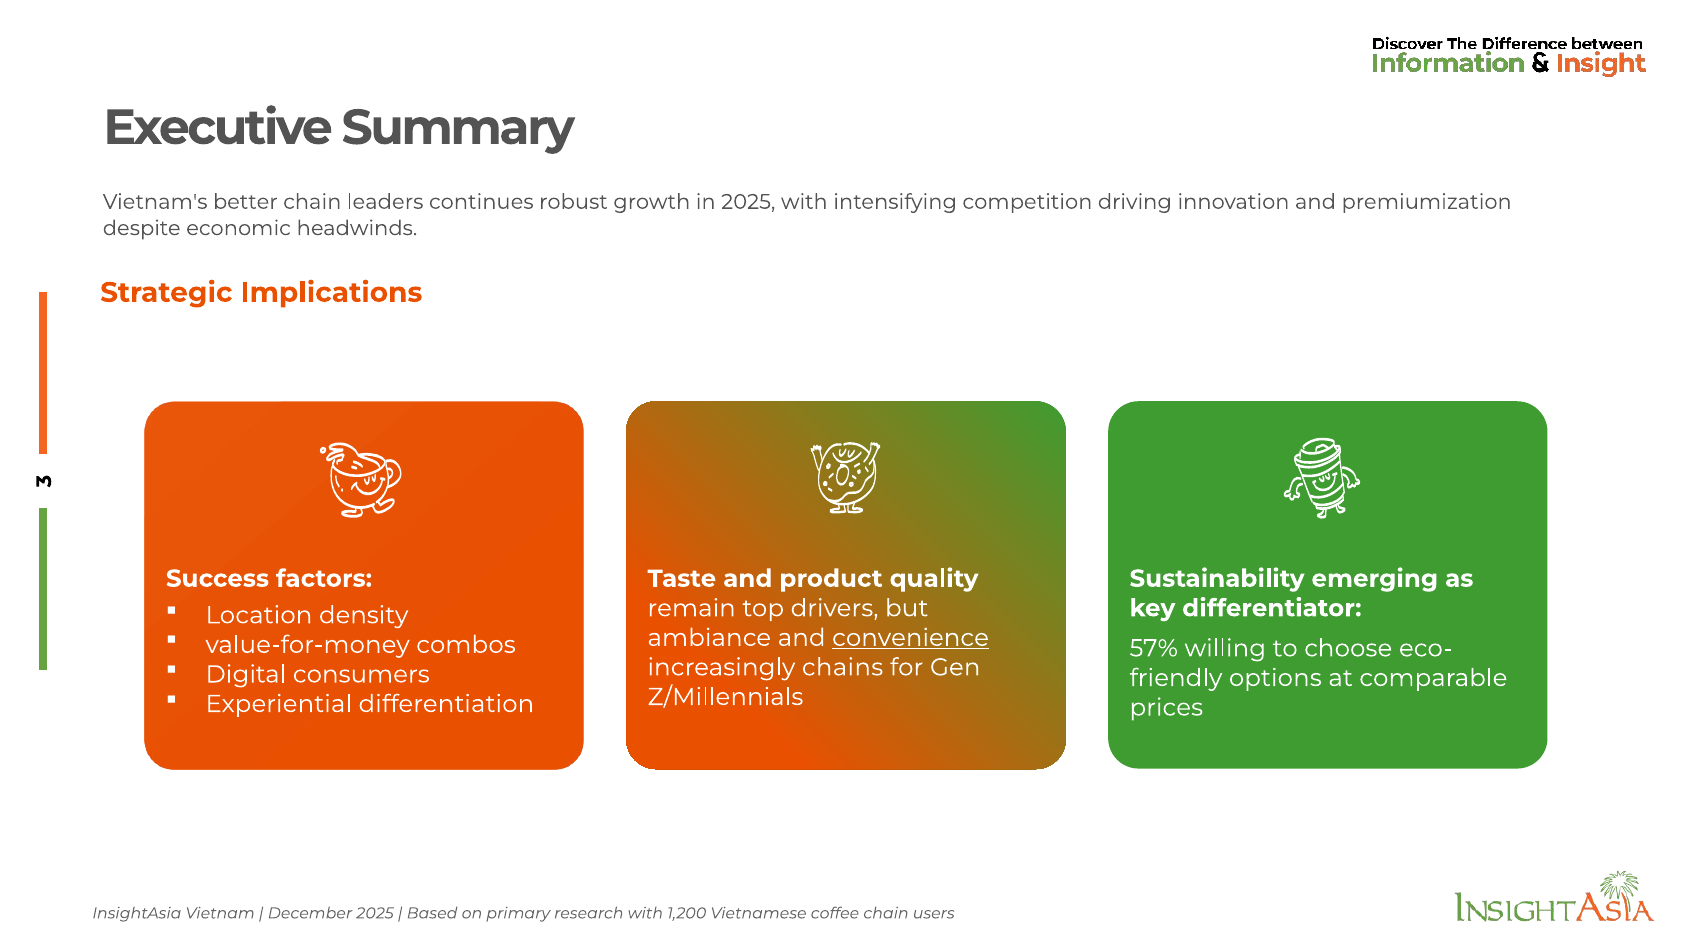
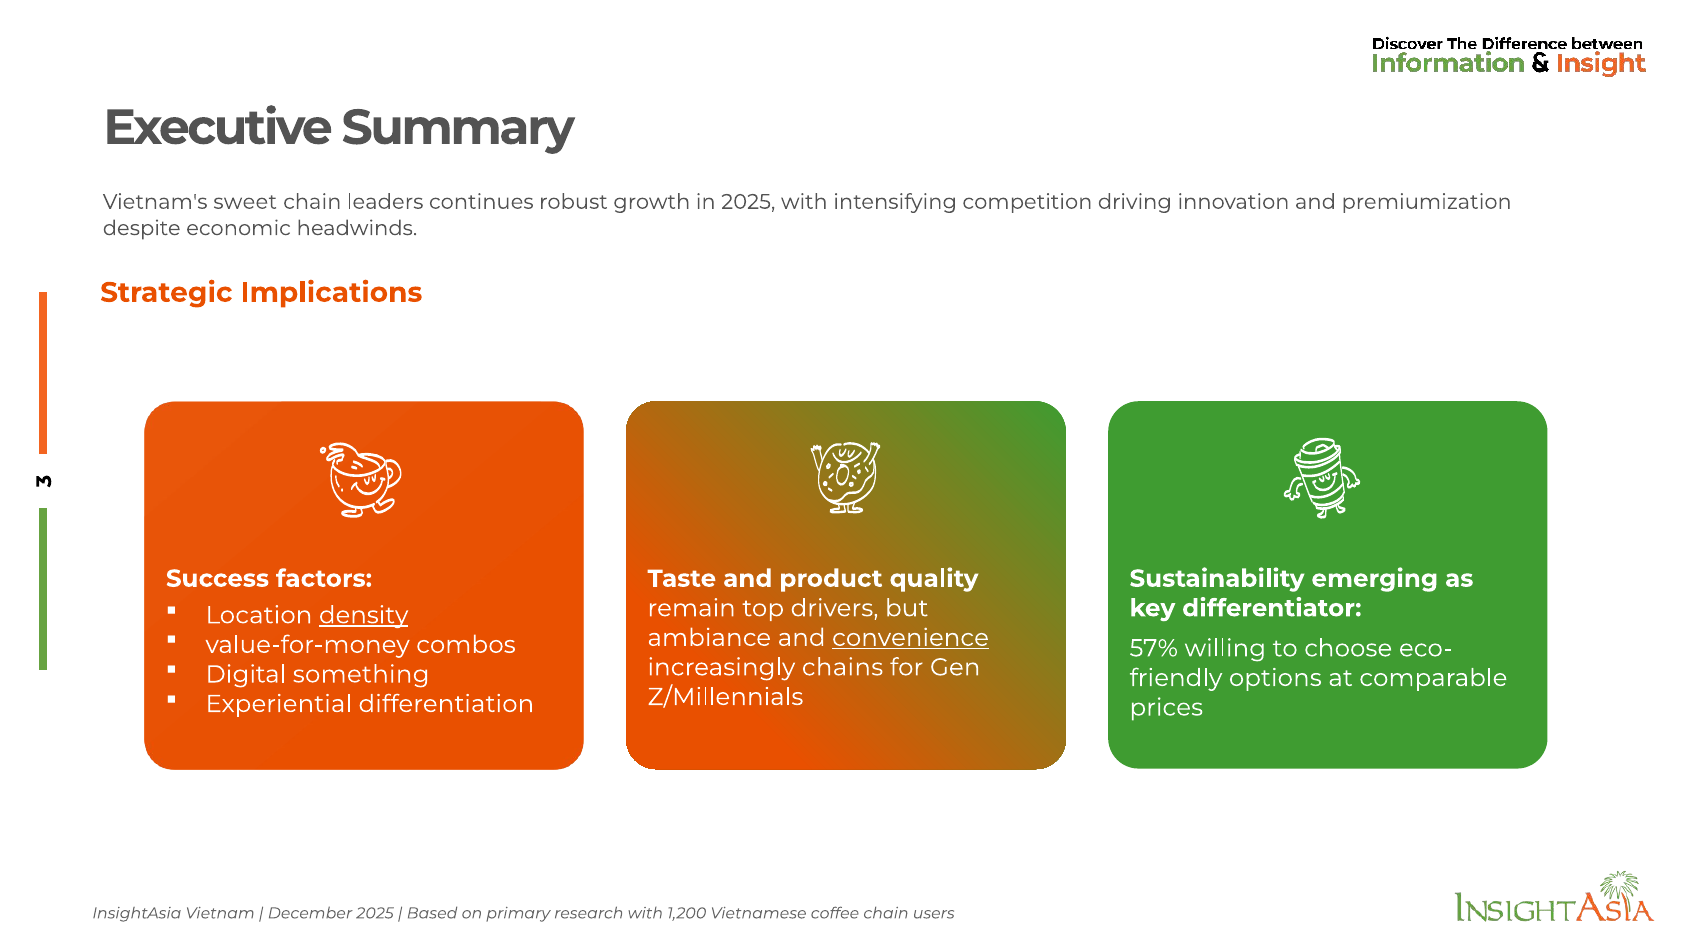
better: better -> sweet (245, 202)
density underline: none -> present (364, 615)
consumers: consumers -> something (361, 674)
